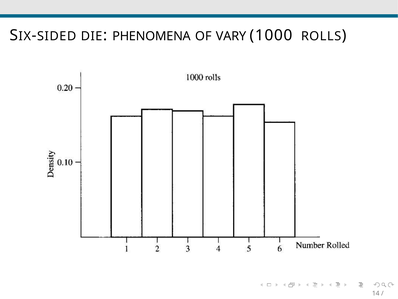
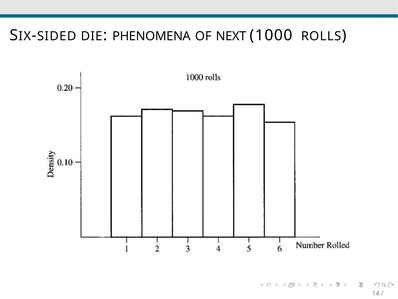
VARY: VARY -> NEXT (231, 36)
